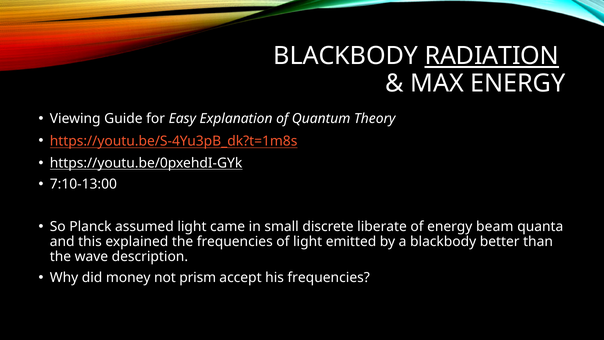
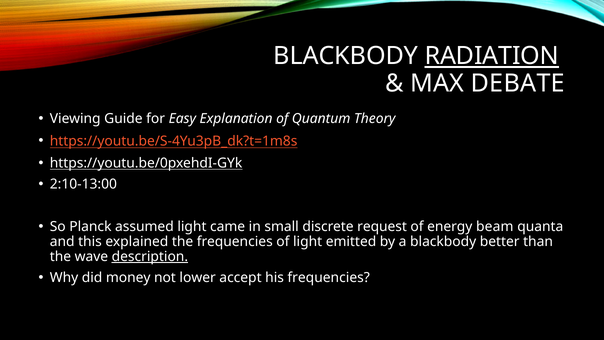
MAX ENERGY: ENERGY -> DEBATE (518, 83)
7:10-13:00: 7:10-13:00 -> 2:10-13:00 (83, 184)
liberate: liberate -> request (382, 227)
description underline: none -> present (150, 256)
prism: prism -> lower (198, 278)
